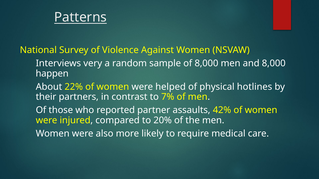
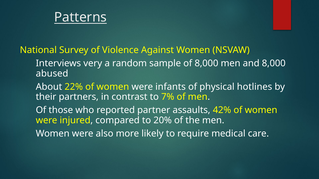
happen: happen -> abused (52, 74)
helped: helped -> infants (171, 87)
